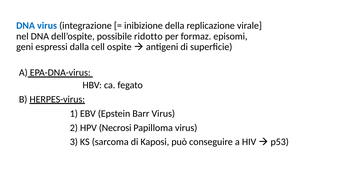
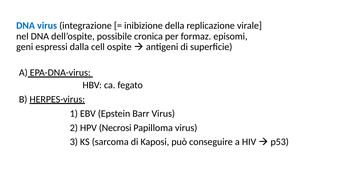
ridotto: ridotto -> cronica (148, 36)
